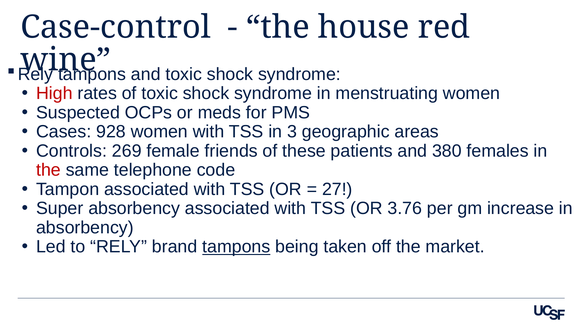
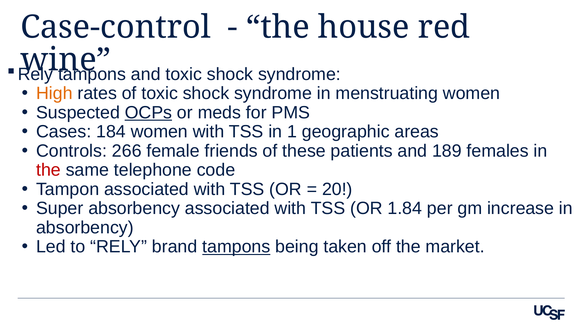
High colour: red -> orange (54, 93)
OCPs underline: none -> present (148, 113)
928: 928 -> 184 (111, 132)
3: 3 -> 1 (292, 132)
269: 269 -> 266 (127, 151)
380: 380 -> 189 (447, 151)
27: 27 -> 20 (337, 189)
3.76: 3.76 -> 1.84 (405, 209)
